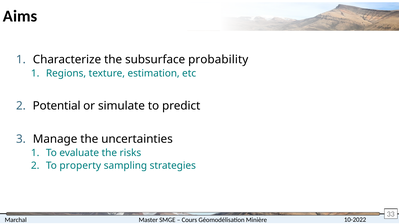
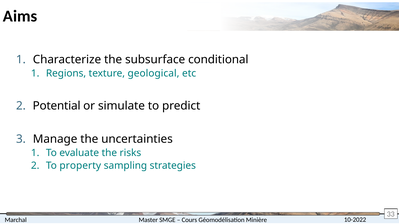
probability: probability -> conditional (218, 60)
estimation: estimation -> geological (154, 73)
